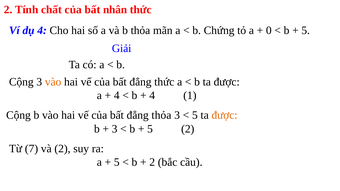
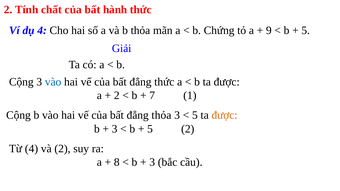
nhân: nhân -> hành (115, 10)
0: 0 -> 9 (269, 30)
vào colour: orange -> blue (53, 82)
4: 4 -> 2 (117, 96)
4: 4 -> 7 (152, 96)
Từ 7: 7 -> 4 (31, 149)
5: 5 -> 8 (117, 162)
2: 2 -> 3 (152, 162)
